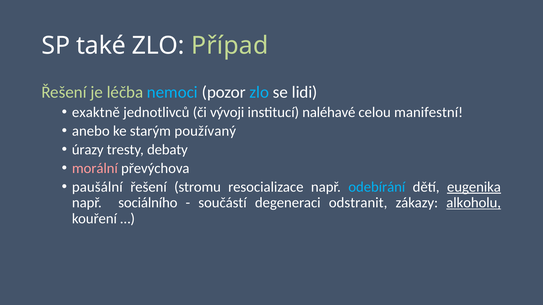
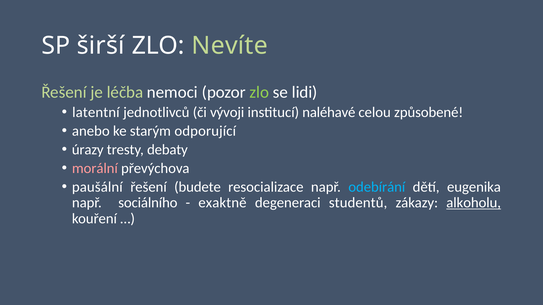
také: také -> širší (101, 46)
Případ: Případ -> Nevíte (230, 46)
nemoci colour: light blue -> white (172, 92)
zlo colour: light blue -> light green (259, 92)
exaktně: exaktně -> latentní (96, 112)
manifestní: manifestní -> způsobené (429, 112)
používaný: používaný -> odporující (205, 131)
stromu: stromu -> budete (198, 187)
eugenika underline: present -> none (474, 187)
součástí: součástí -> exaktně (222, 203)
odstranit: odstranit -> studentů (358, 203)
